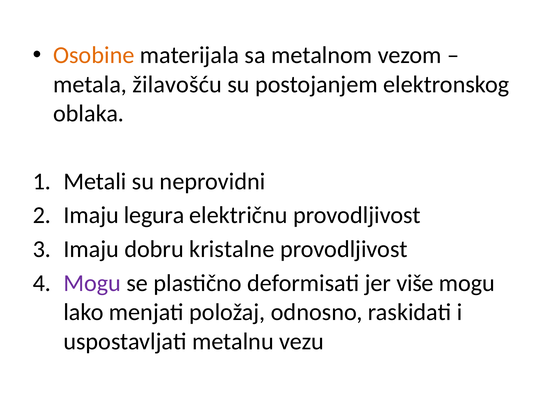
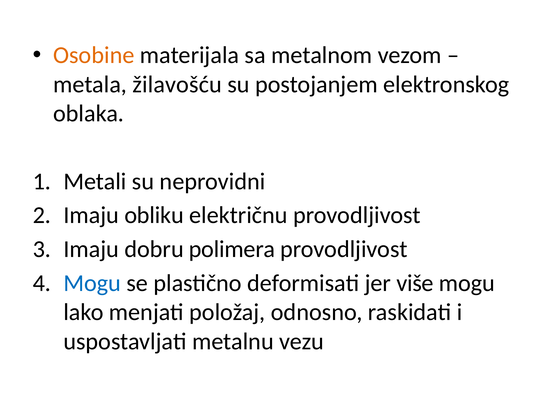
legura: legura -> obliku (154, 215)
kristalne: kristalne -> polimera (232, 249)
Mogu colour: purple -> blue (92, 283)
